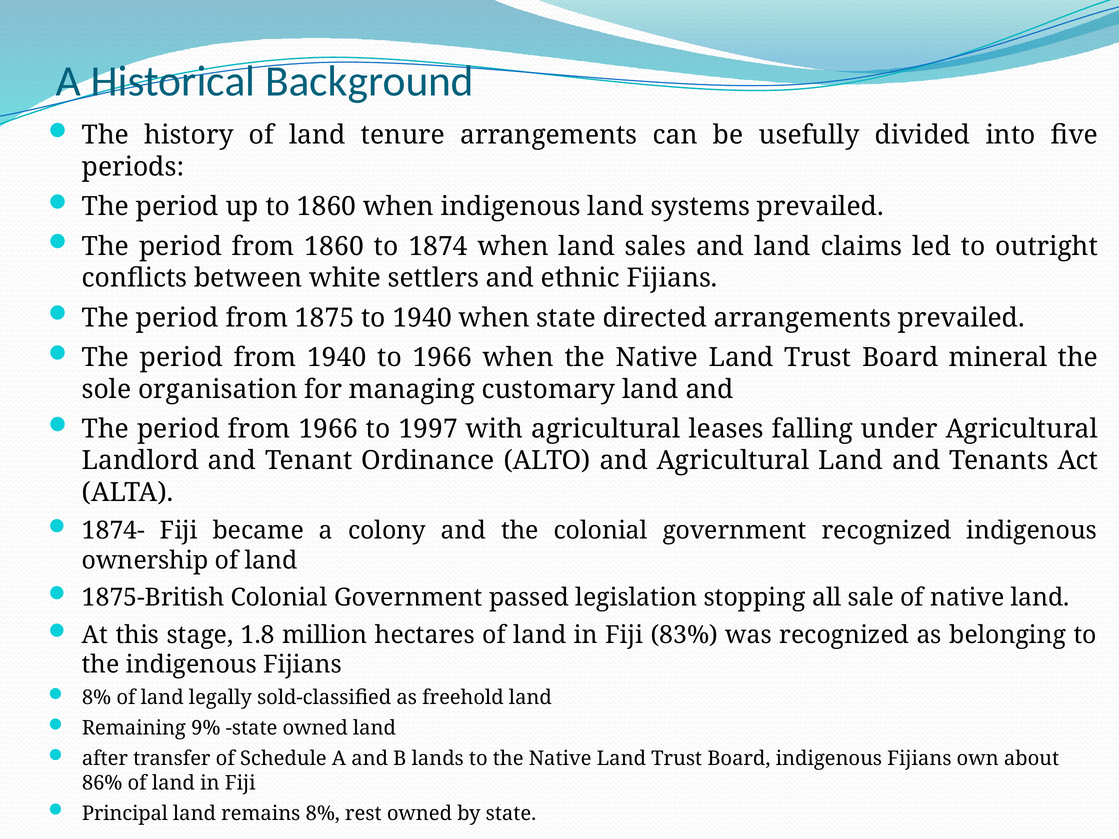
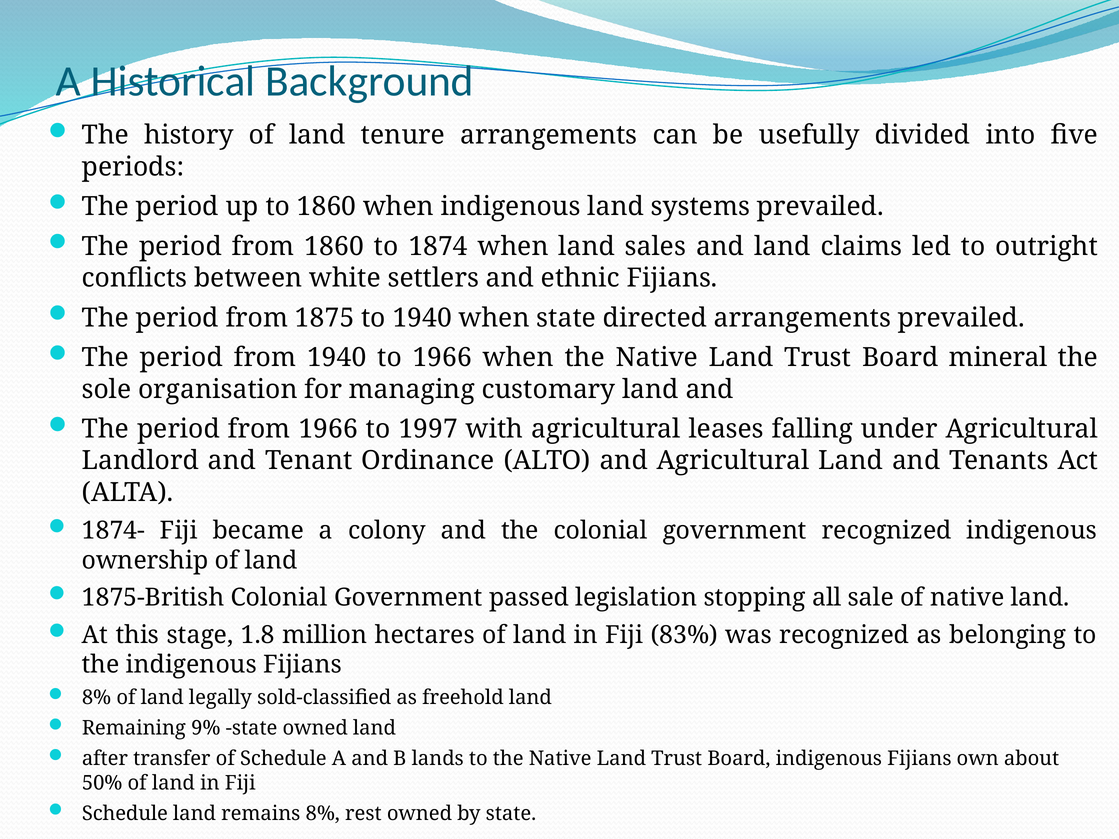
86%: 86% -> 50% (102, 783)
Principal: Principal -> Schedule (125, 814)
